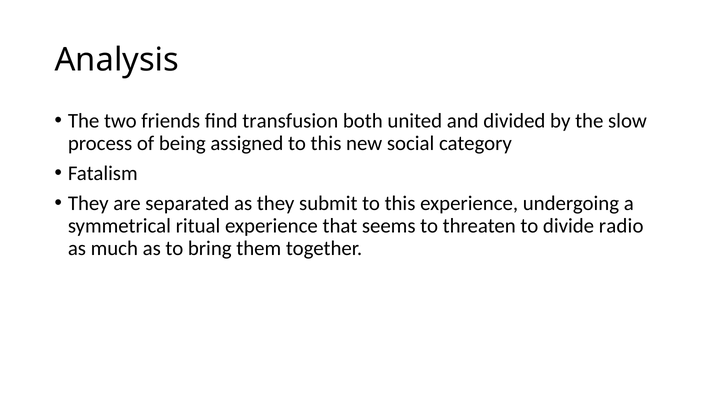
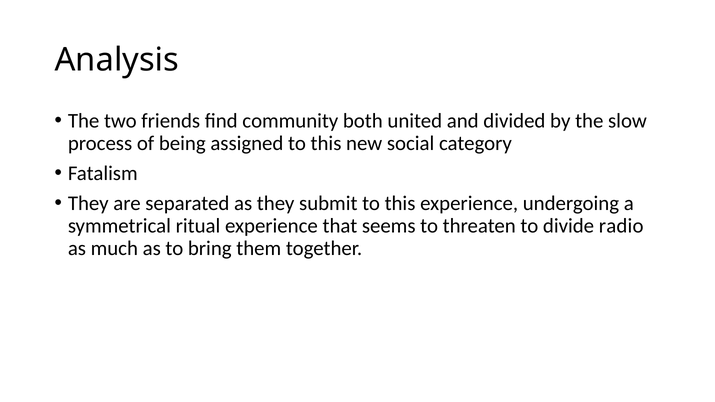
transfusion: transfusion -> community (290, 121)
